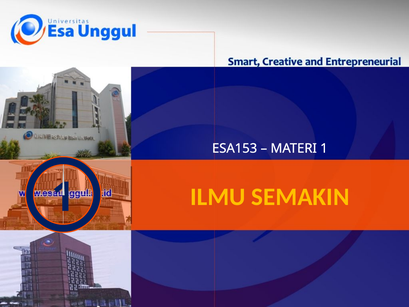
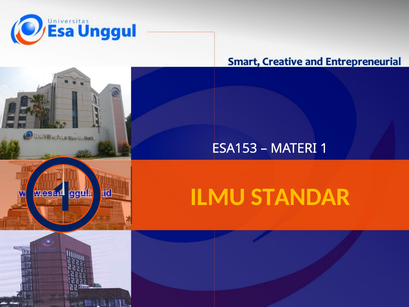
SEMAKIN: SEMAKIN -> STANDAR (301, 197)
